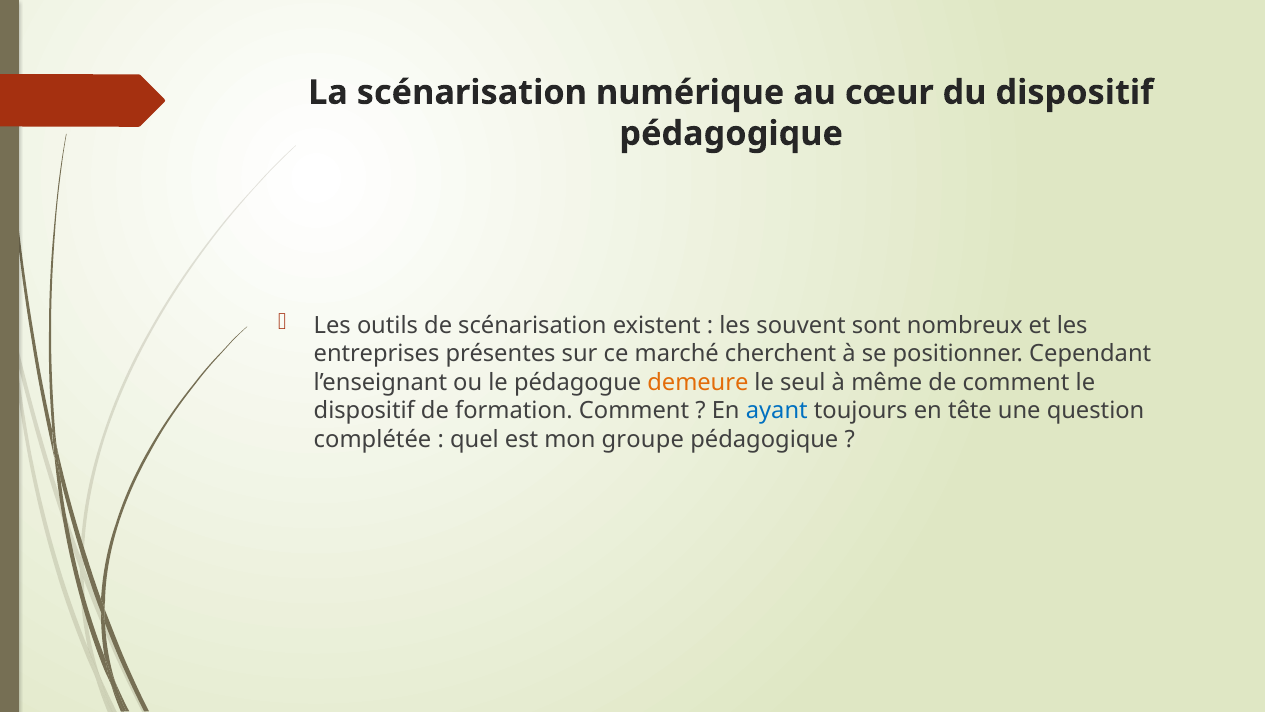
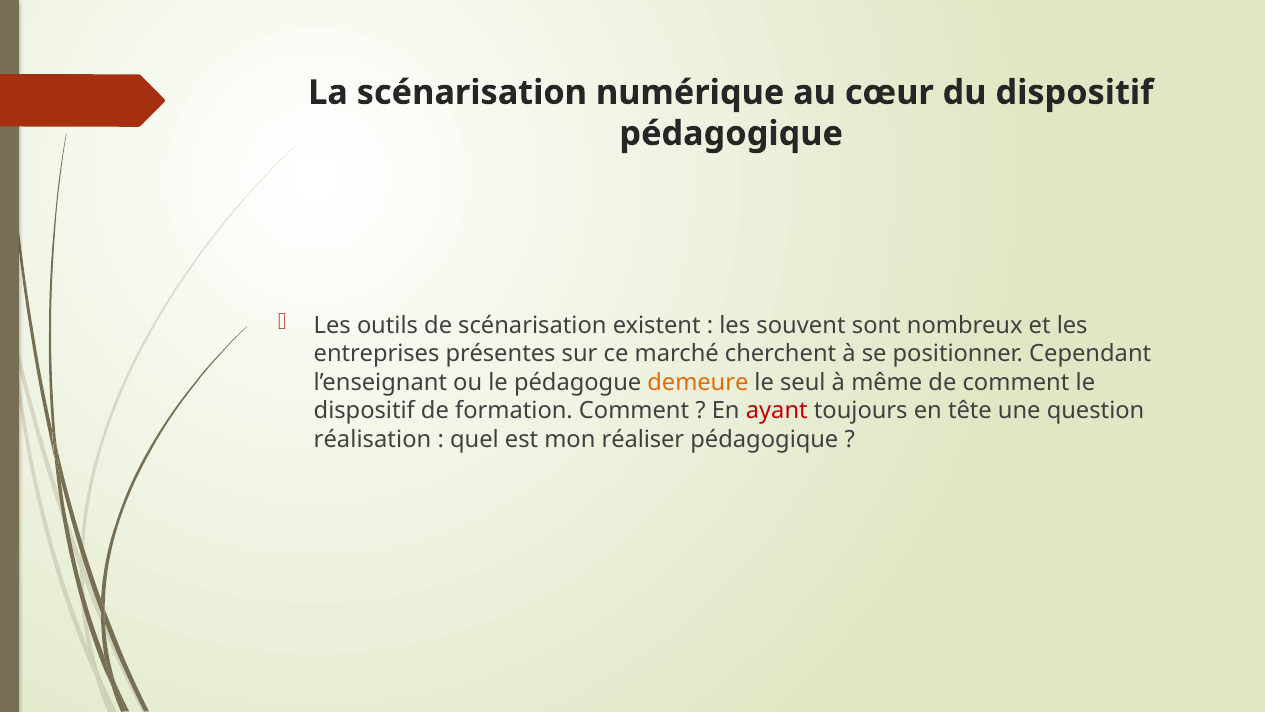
ayant colour: blue -> red (777, 411)
complétée: complétée -> réalisation (373, 439)
groupe: groupe -> réaliser (643, 439)
